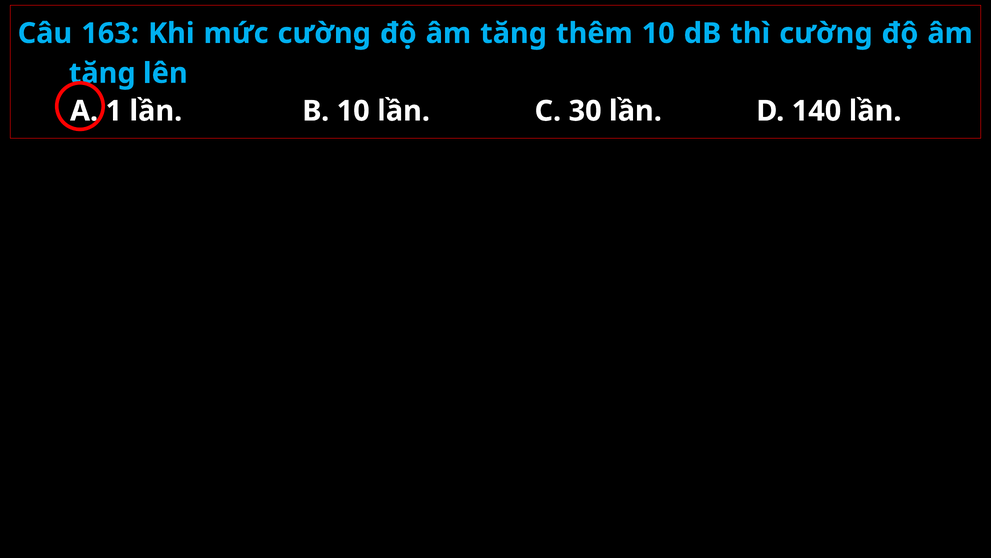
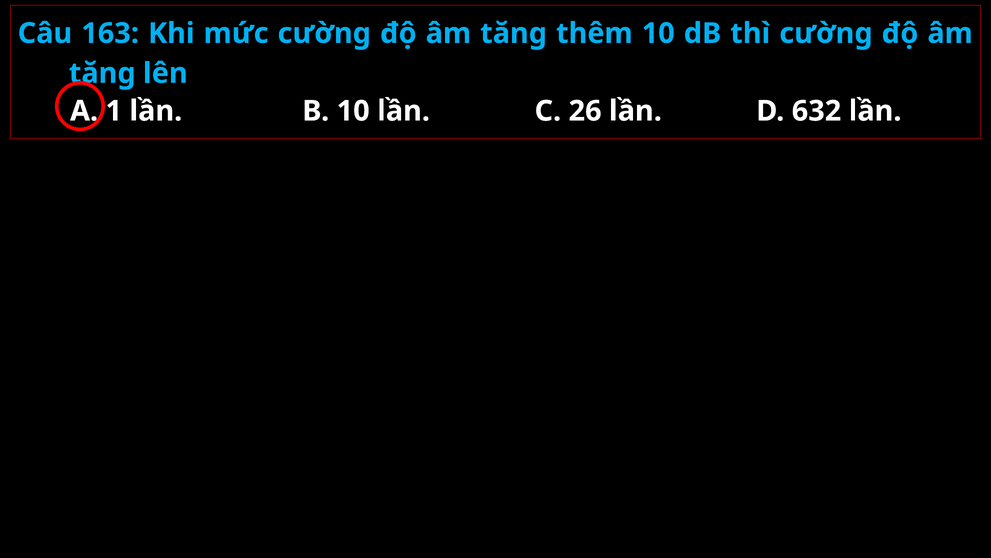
30: 30 -> 26 (585, 111)
140: 140 -> 632 (817, 111)
